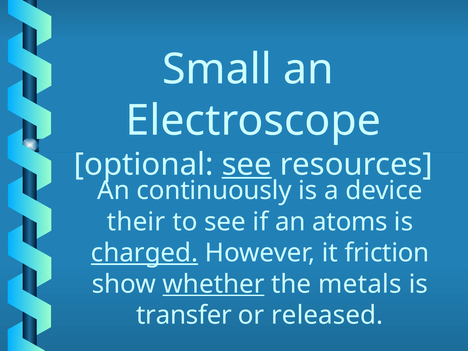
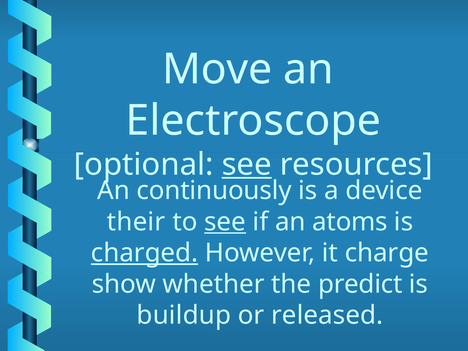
Small: Small -> Move (217, 69)
see underline: none -> present (225, 222)
friction: friction -> charge (387, 253)
whether underline: present -> none (214, 284)
metals: metals -> predict (360, 284)
transfer: transfer -> buildup (184, 315)
